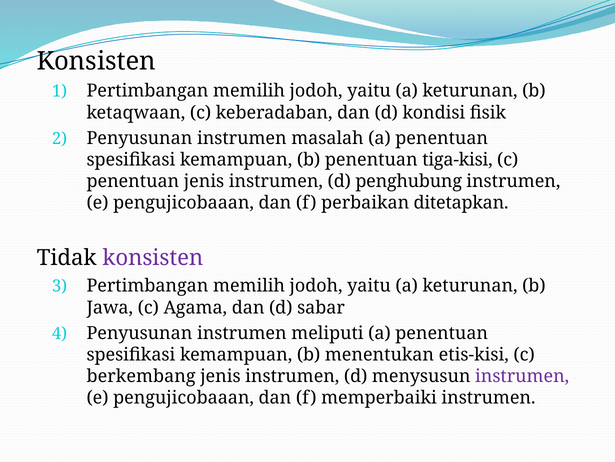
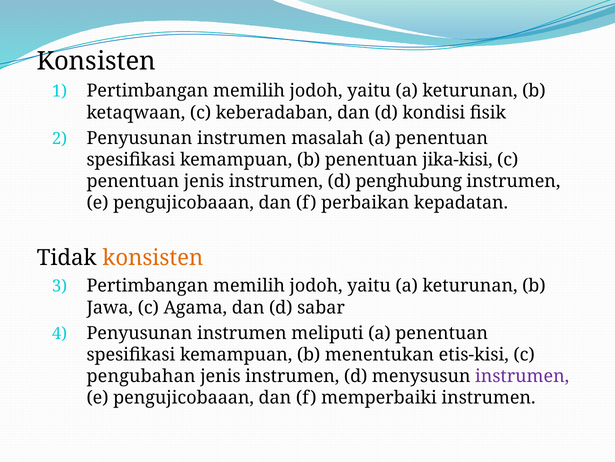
tiga-kisi: tiga-kisi -> jika-kisi (457, 160)
ditetapkan: ditetapkan -> kepadatan (461, 203)
konsisten colour: purple -> orange (153, 258)
berkembang: berkembang -> pengubahan (141, 376)
